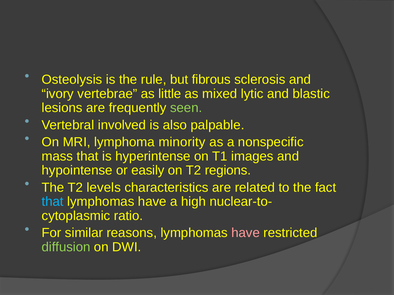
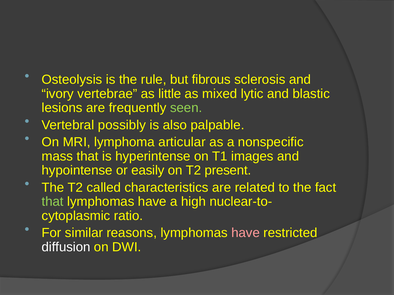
involved: involved -> possibly (122, 125)
minority: minority -> articular (182, 142)
regions: regions -> present (228, 171)
levels: levels -> called (104, 188)
that colour: light blue -> light green (53, 202)
diffusion colour: light green -> white (66, 247)
